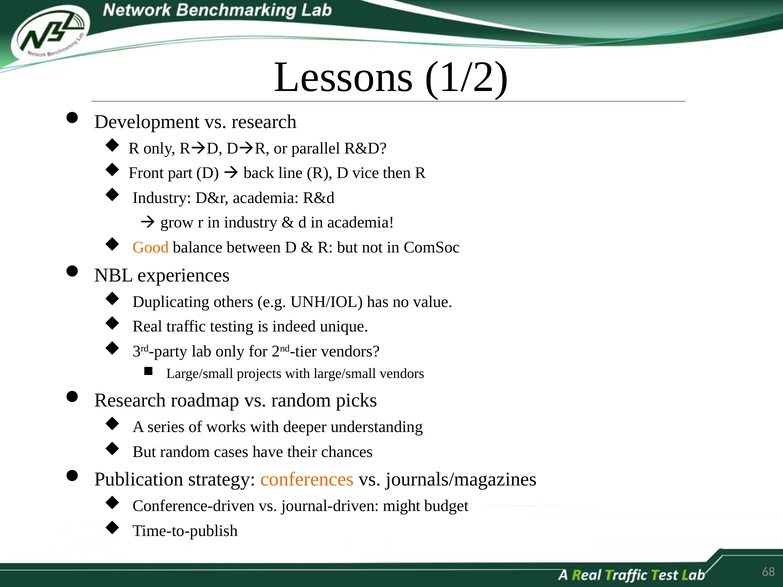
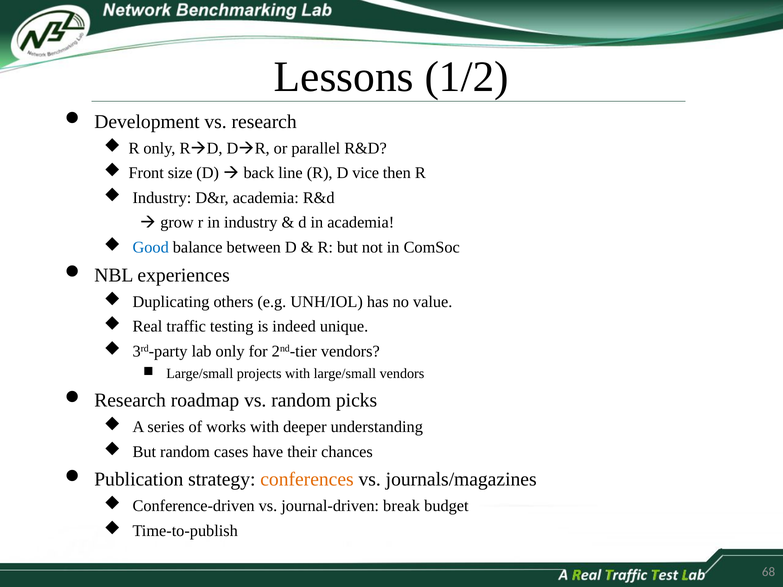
part: part -> size (180, 173)
Good colour: orange -> blue (151, 247)
might: might -> break (402, 506)
